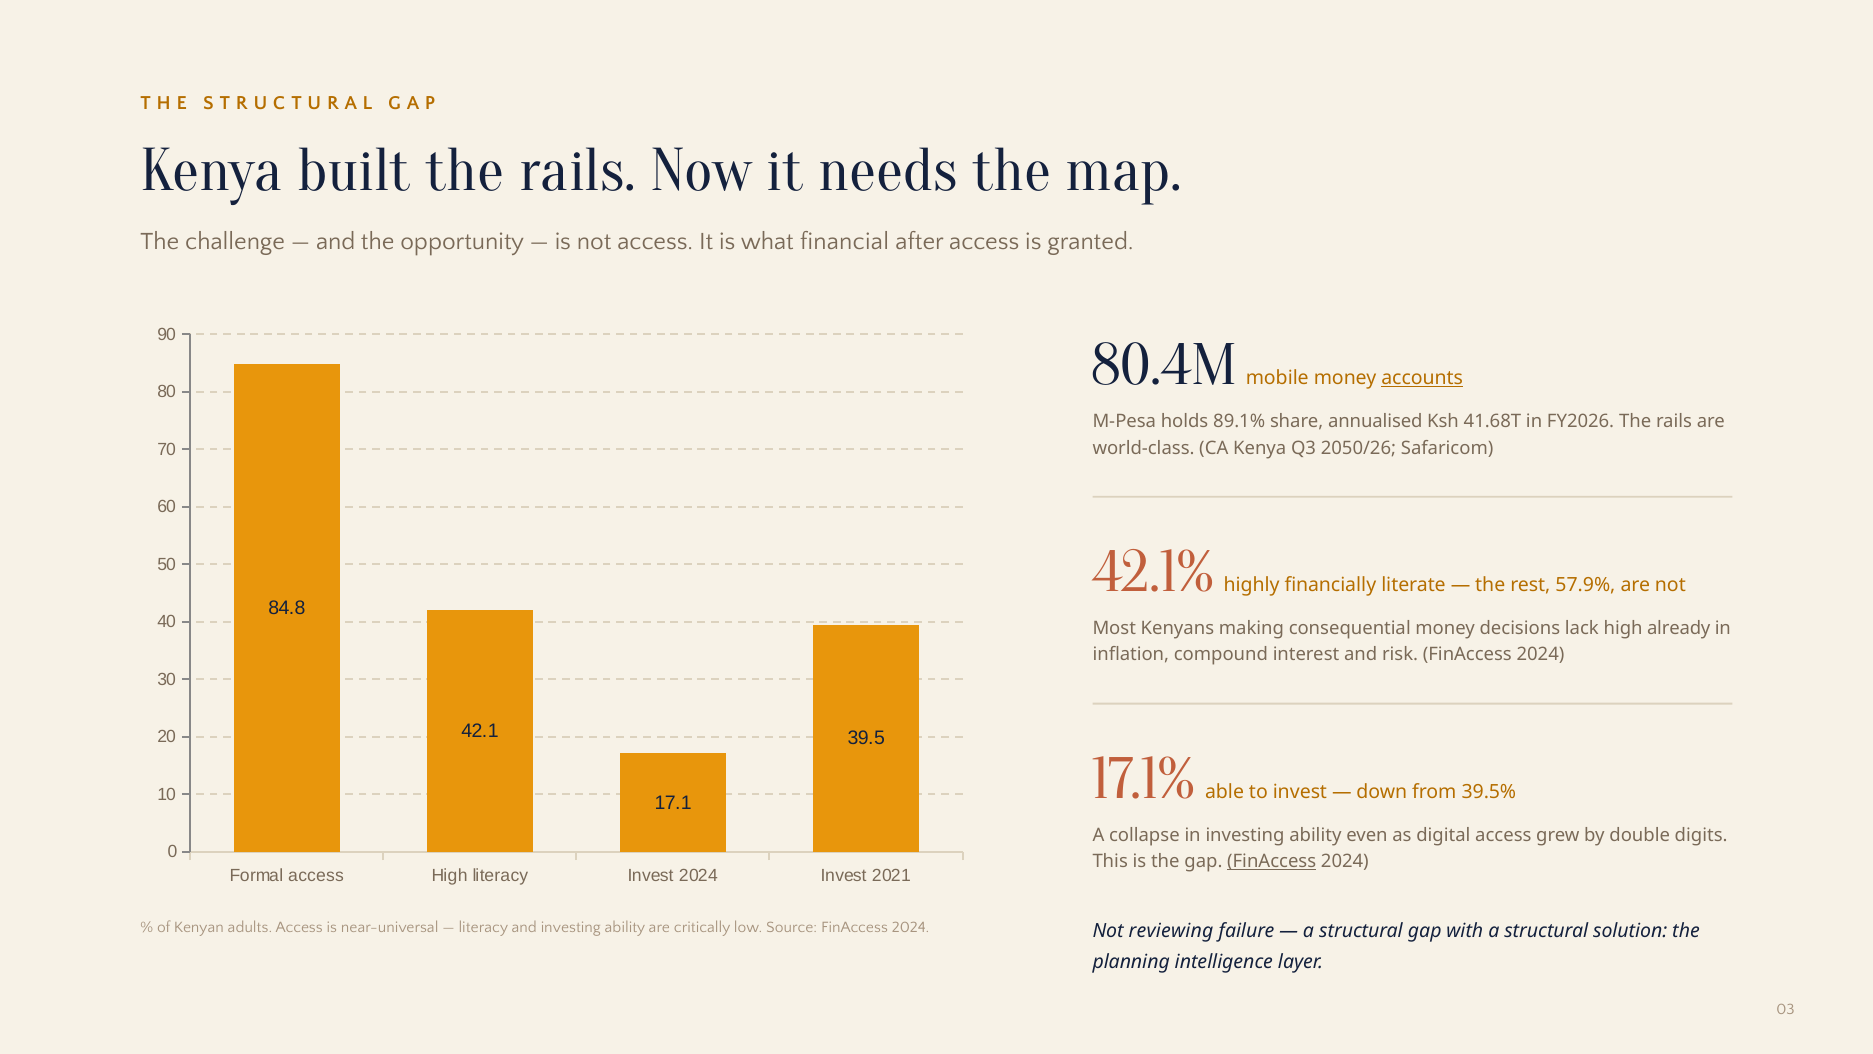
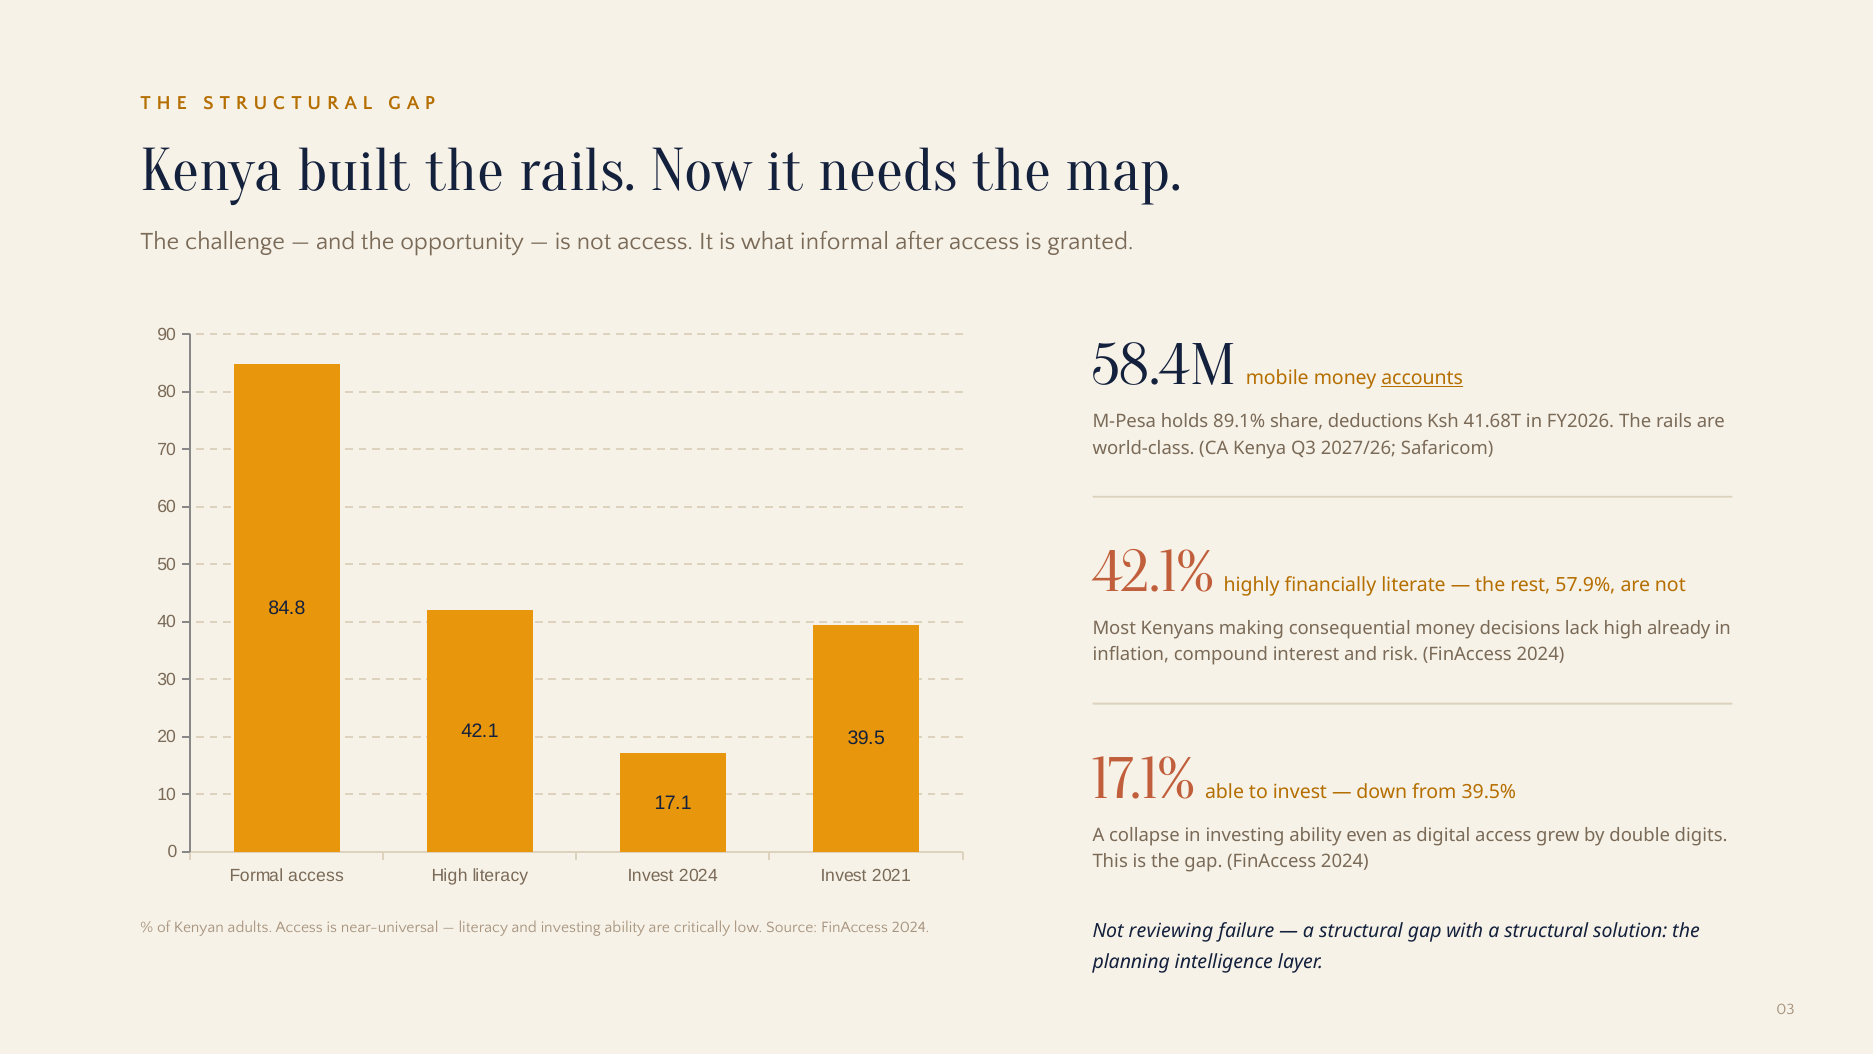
financial: financial -> informal (845, 242)
80.4M: 80.4M -> 58.4M (1164, 365)
annualised: annualised -> deductions (1375, 421)
2050/26: 2050/26 -> 2027/26 (1358, 448)
FinAccess underline: present -> none (1272, 861)
